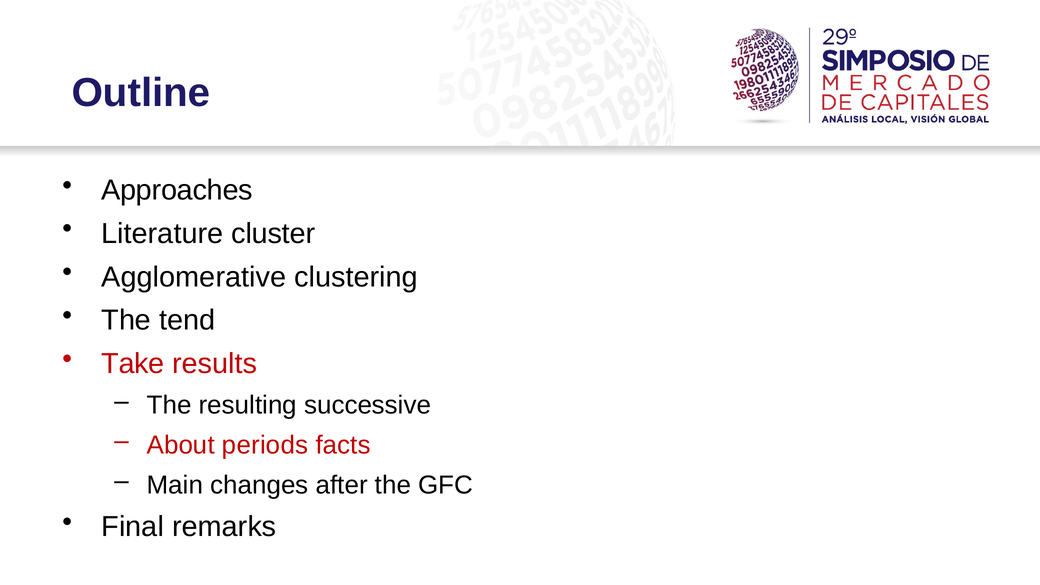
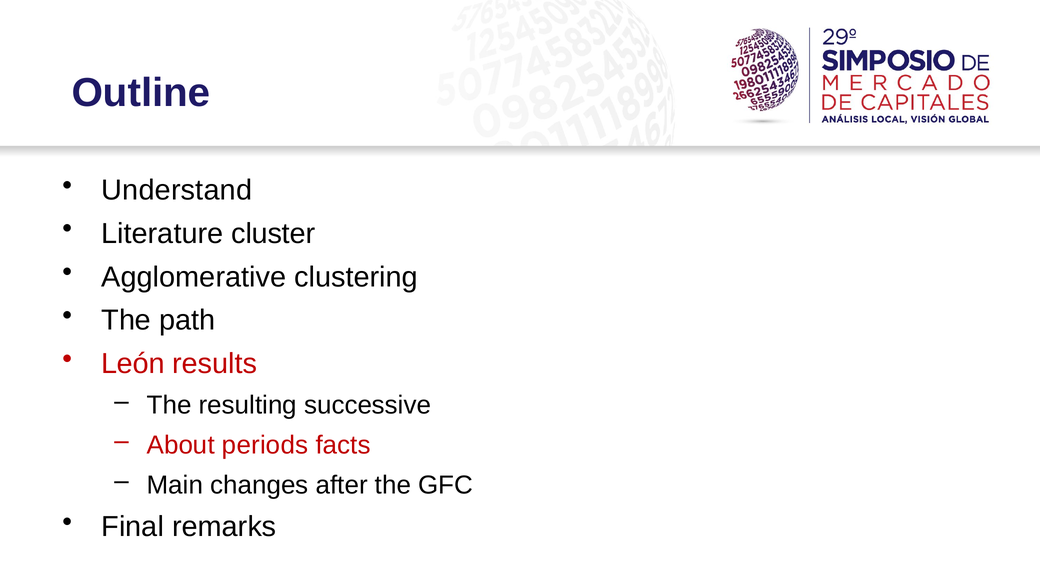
Approaches: Approaches -> Understand (177, 190)
tend: tend -> path (187, 320)
Take: Take -> León (133, 364)
